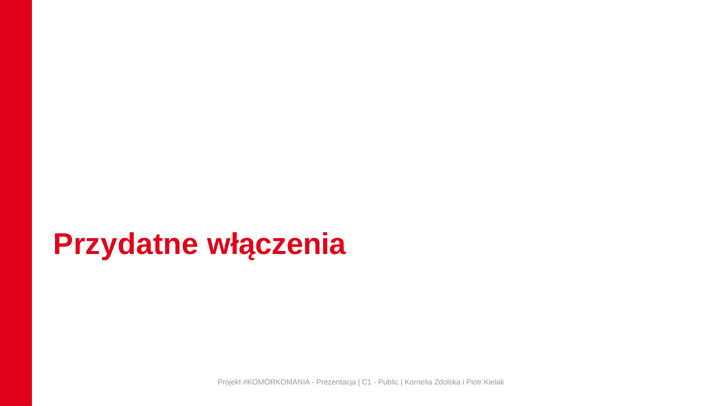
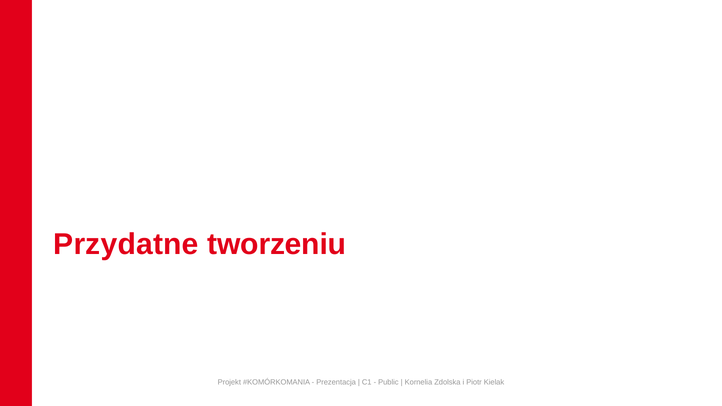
włączenia: włączenia -> tworzeniu (277, 244)
